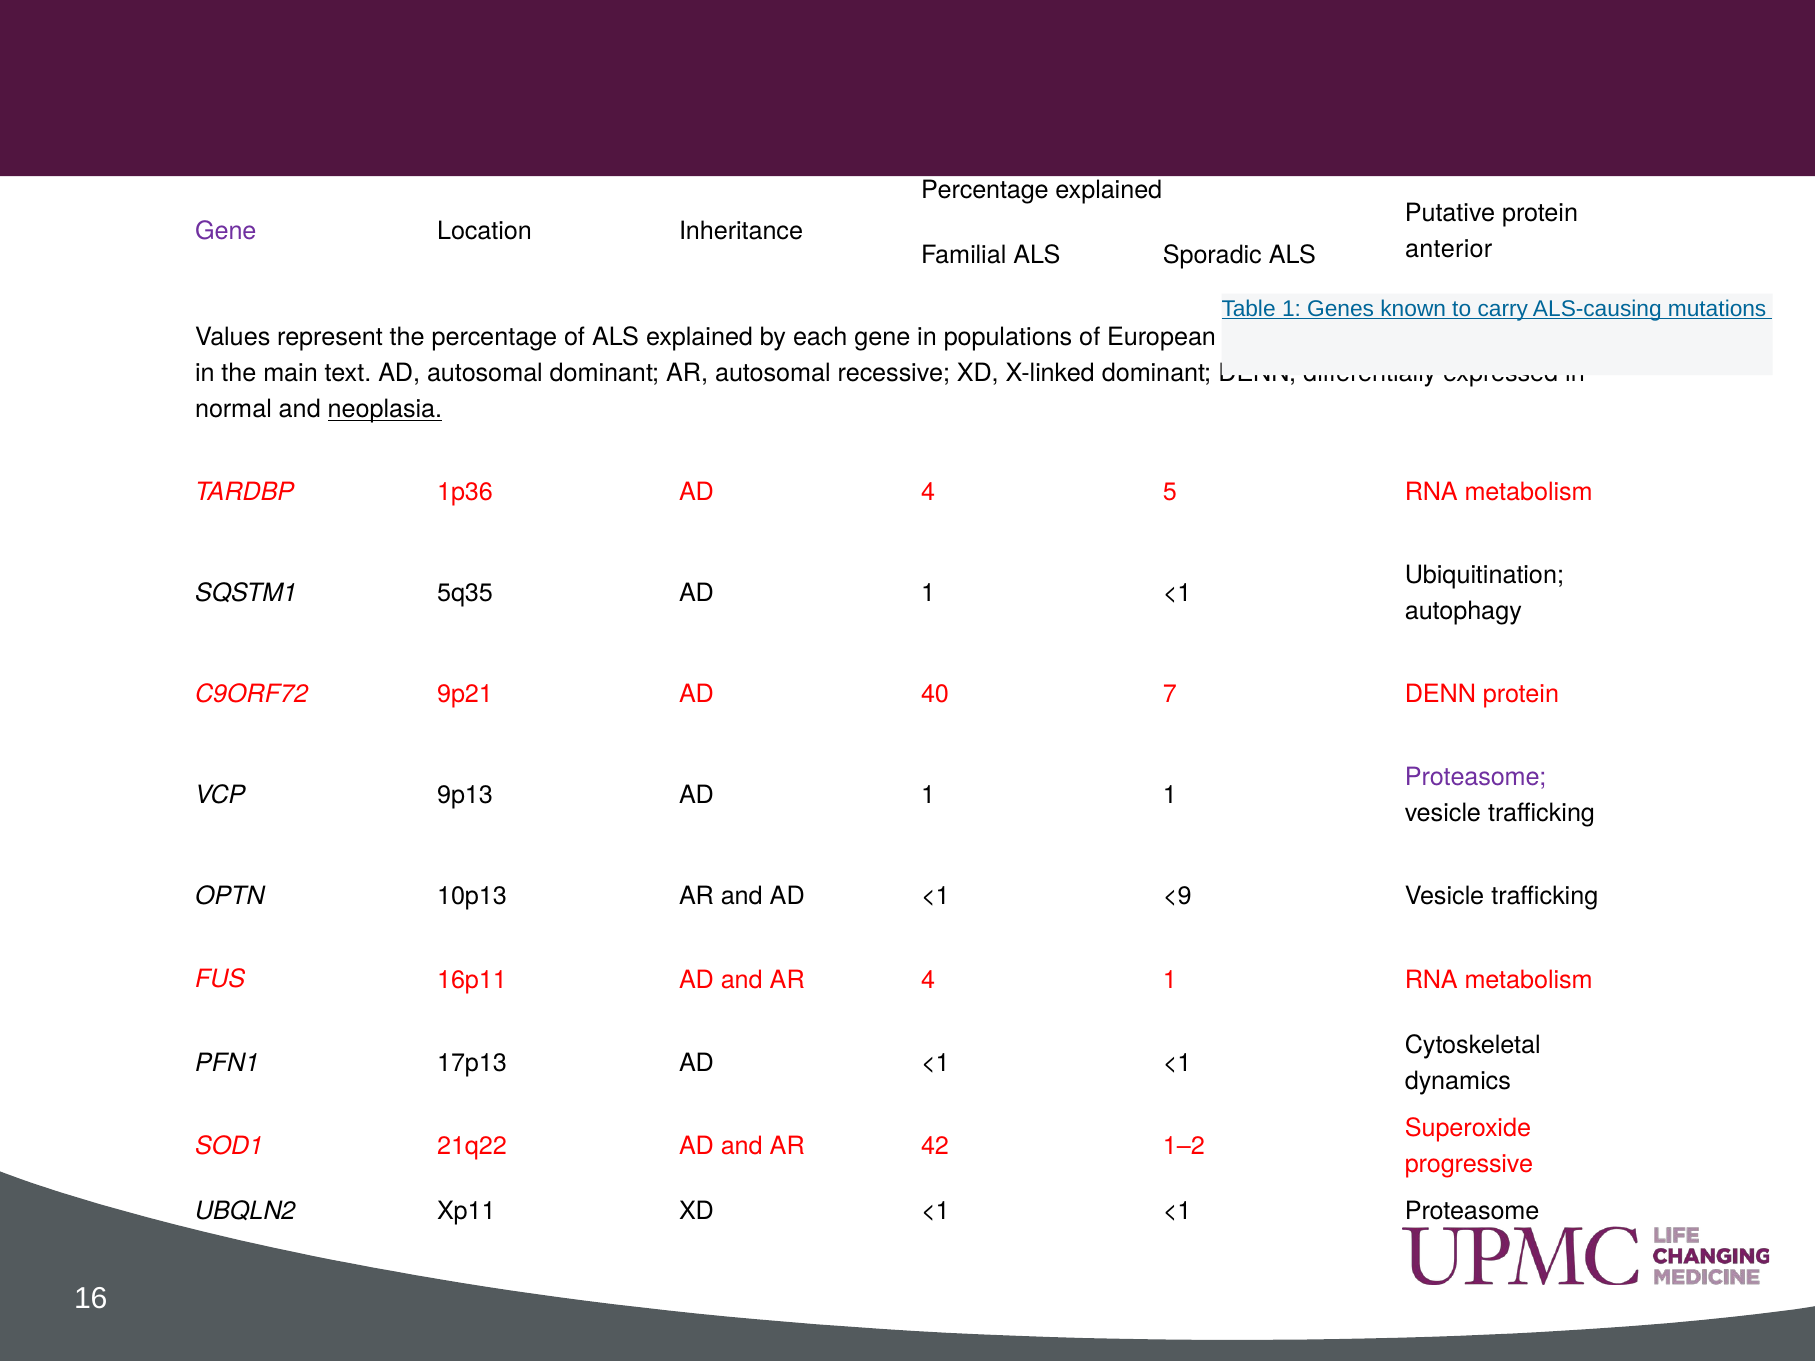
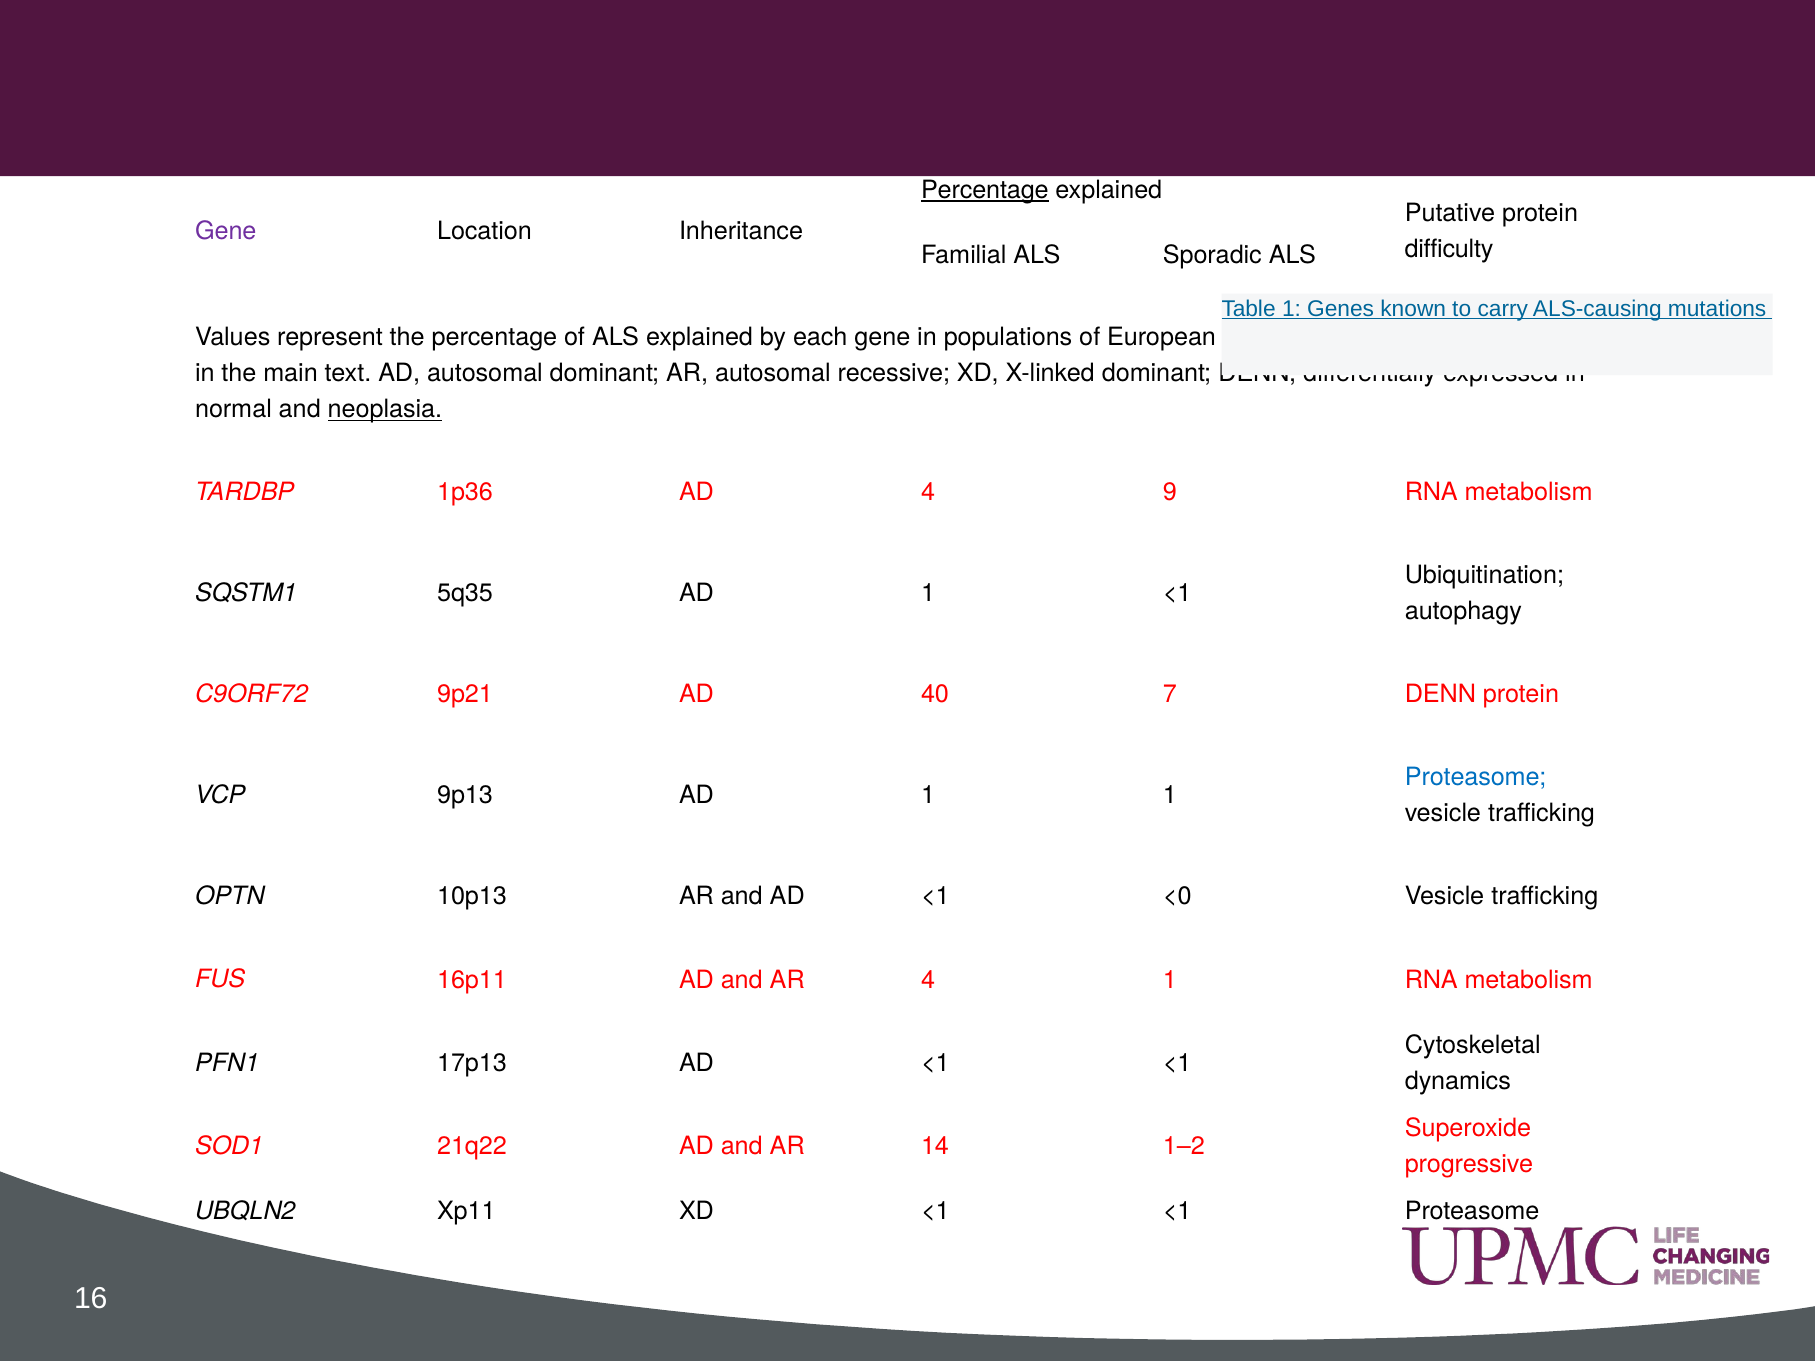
Percentage underline: none -> present (985, 190)
anterior: anterior -> difficulty (1449, 249)
5: 5 -> 9 (1170, 492)
Proteasome colour: purple -> blue (1476, 778)
<9: <9 -> <0 (1177, 897)
42: 42 -> 14 (935, 1146)
